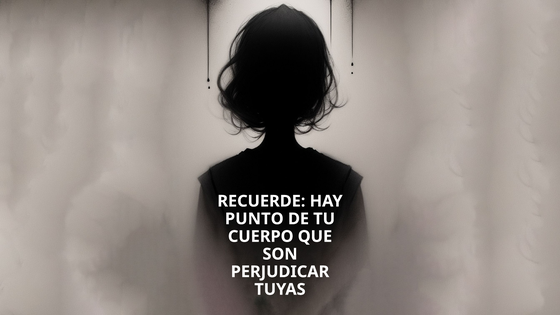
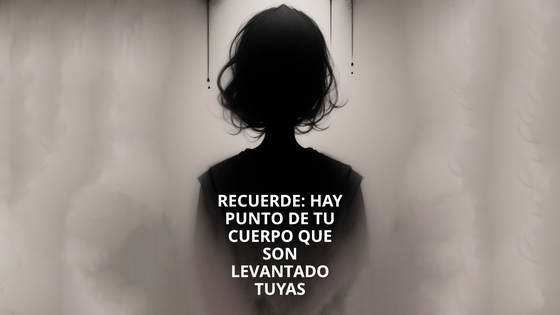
PERJUDICAR: PERJUDICAR -> LEVANTADO (280, 272)
